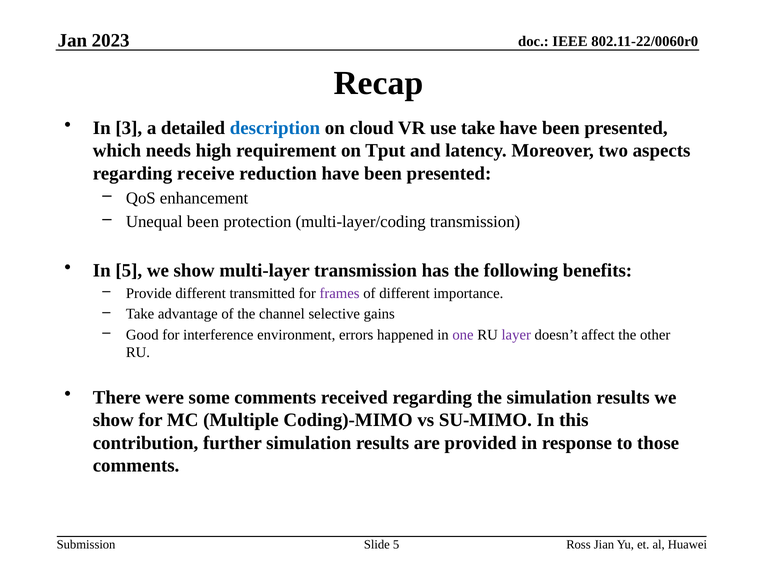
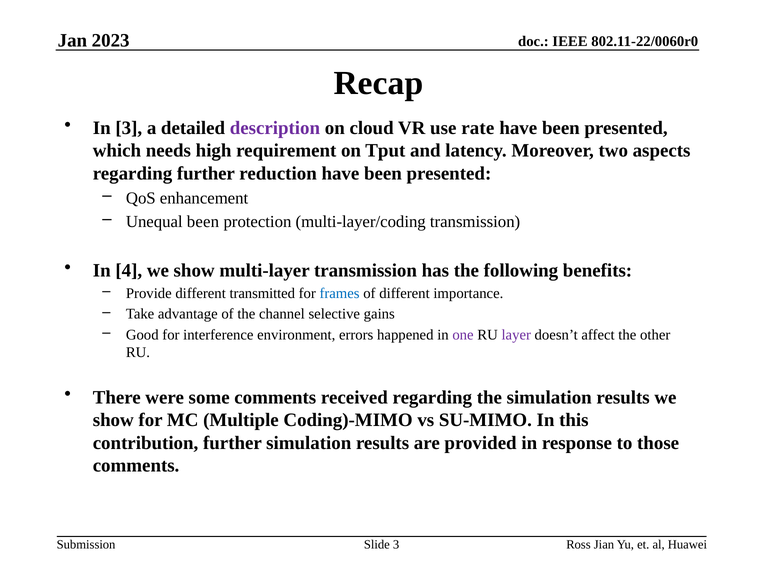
description colour: blue -> purple (275, 128)
use take: take -> rate (478, 128)
regarding receive: receive -> further (206, 173)
In 5: 5 -> 4 (129, 271)
frames colour: purple -> blue (340, 293)
Slide 5: 5 -> 3 (396, 545)
